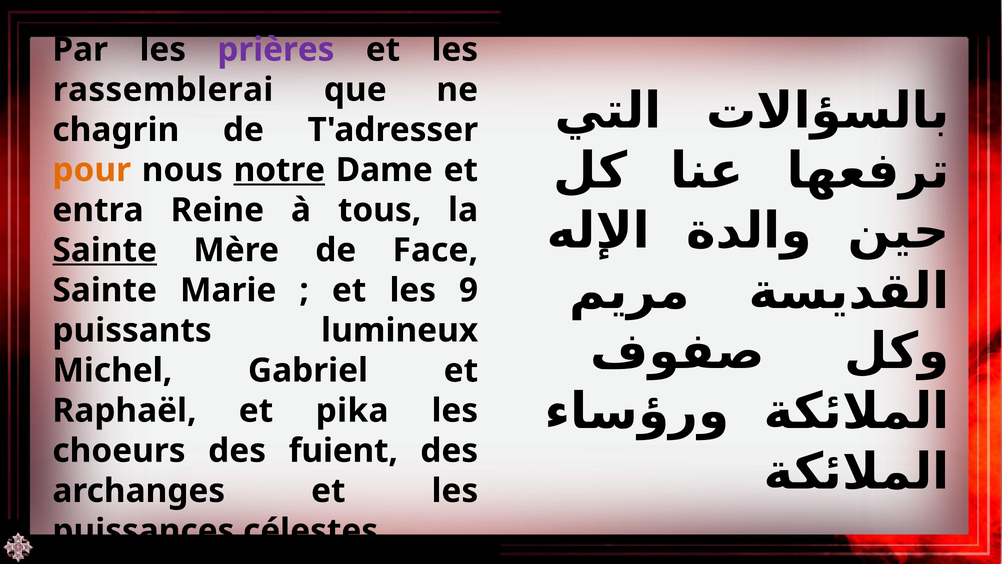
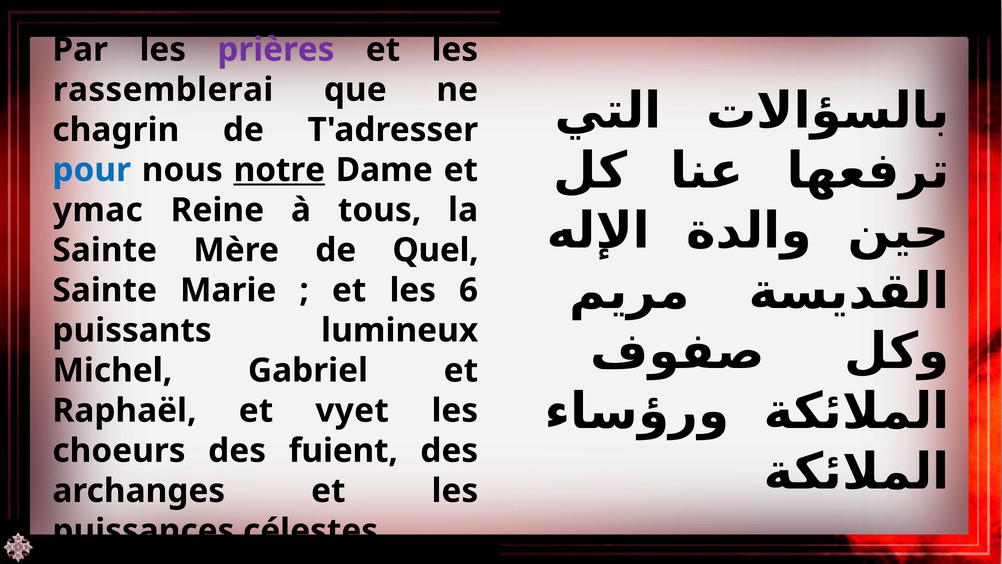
pour colour: orange -> blue (92, 170)
entra: entra -> ymac (98, 210)
Sainte underline: present -> none (105, 250)
Face: Face -> Quel (436, 250)
9: 9 -> 6 (468, 290)
pika: pika -> vyet (352, 410)
